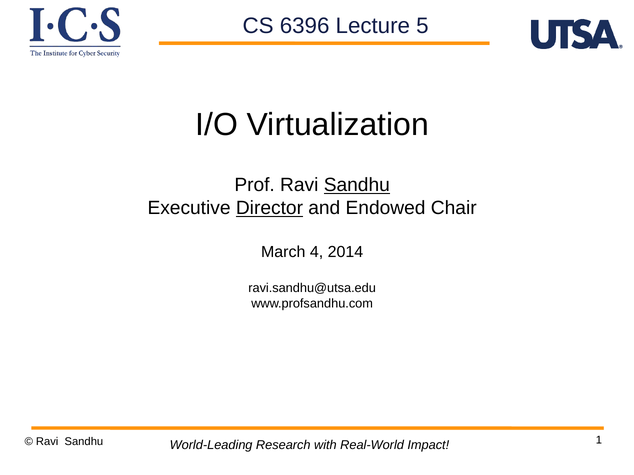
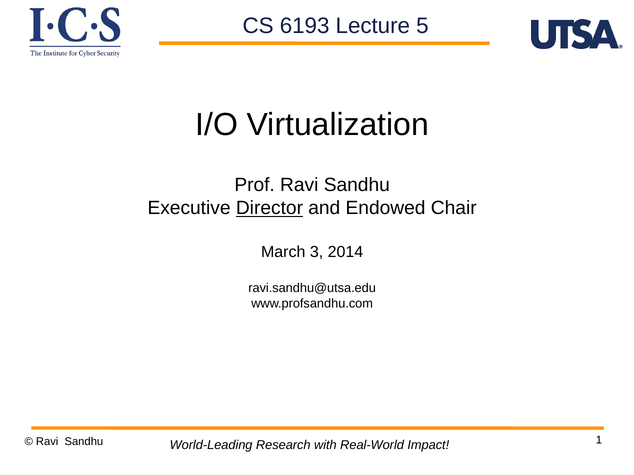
6396: 6396 -> 6193 (305, 26)
Sandhu underline: present -> none (357, 185)
4: 4 -> 3 (317, 252)
